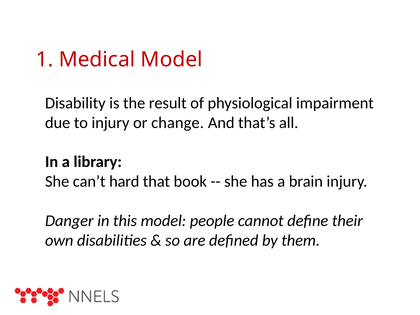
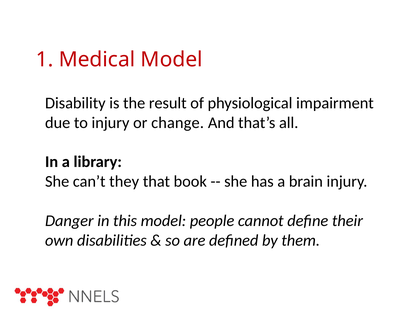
hard: hard -> they (124, 182)
